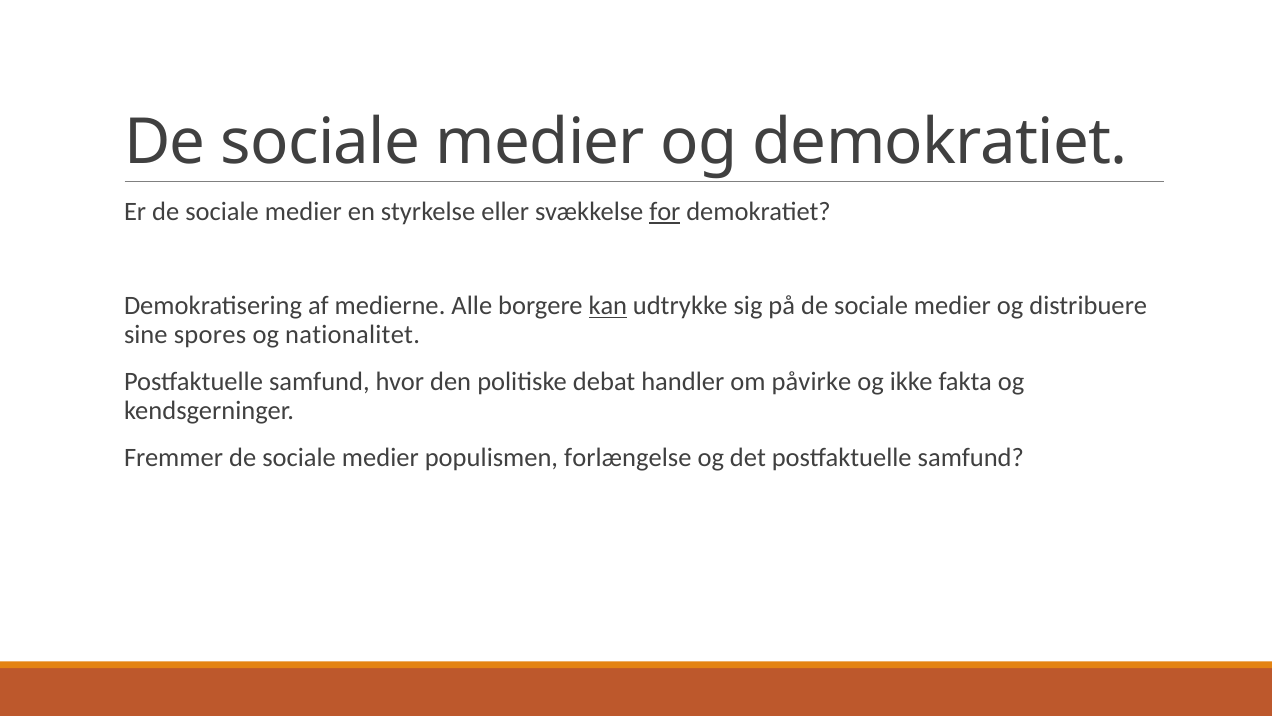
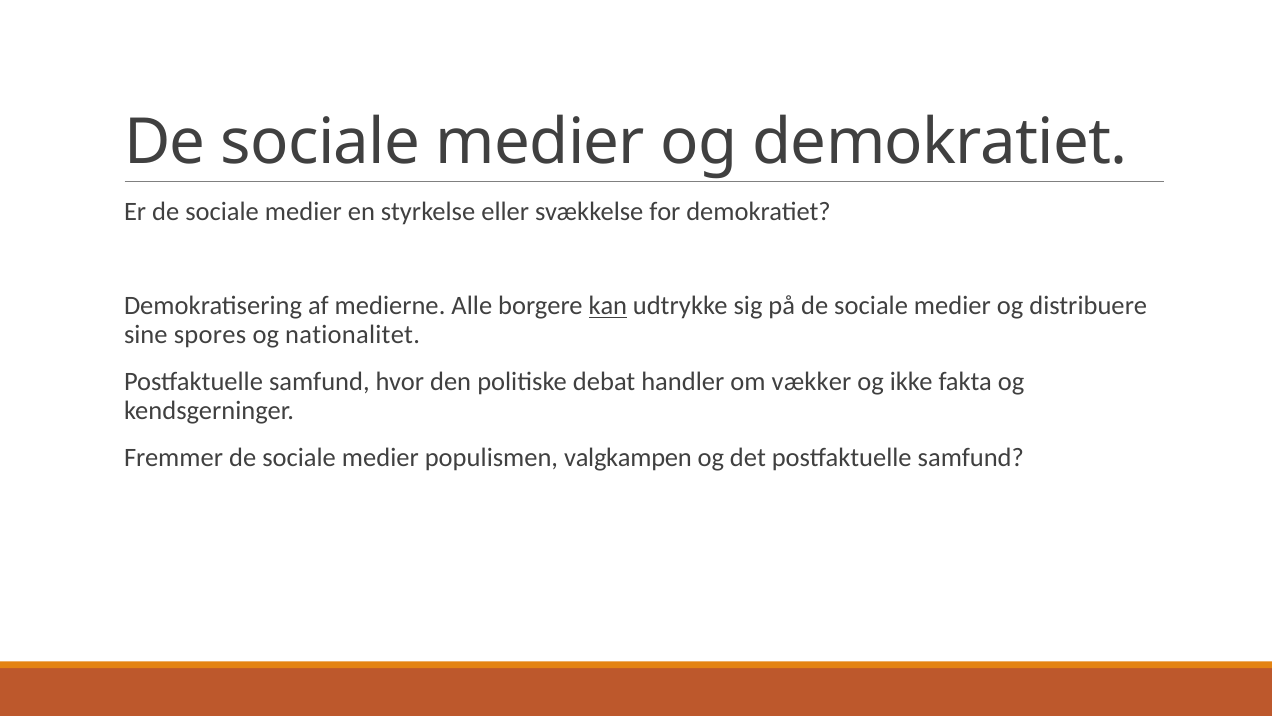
for underline: present -> none (665, 211)
påvirke: påvirke -> vækker (811, 382)
forlængelse: forlængelse -> valgkampen (628, 457)
